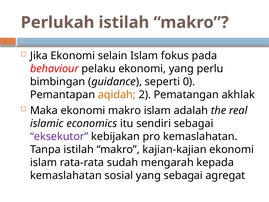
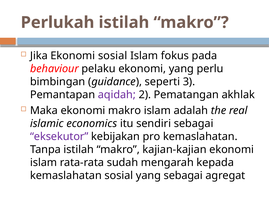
Ekonomi selain: selain -> sosial (113, 56)
0: 0 -> 3 (189, 82)
aqidah colour: orange -> purple (117, 95)
